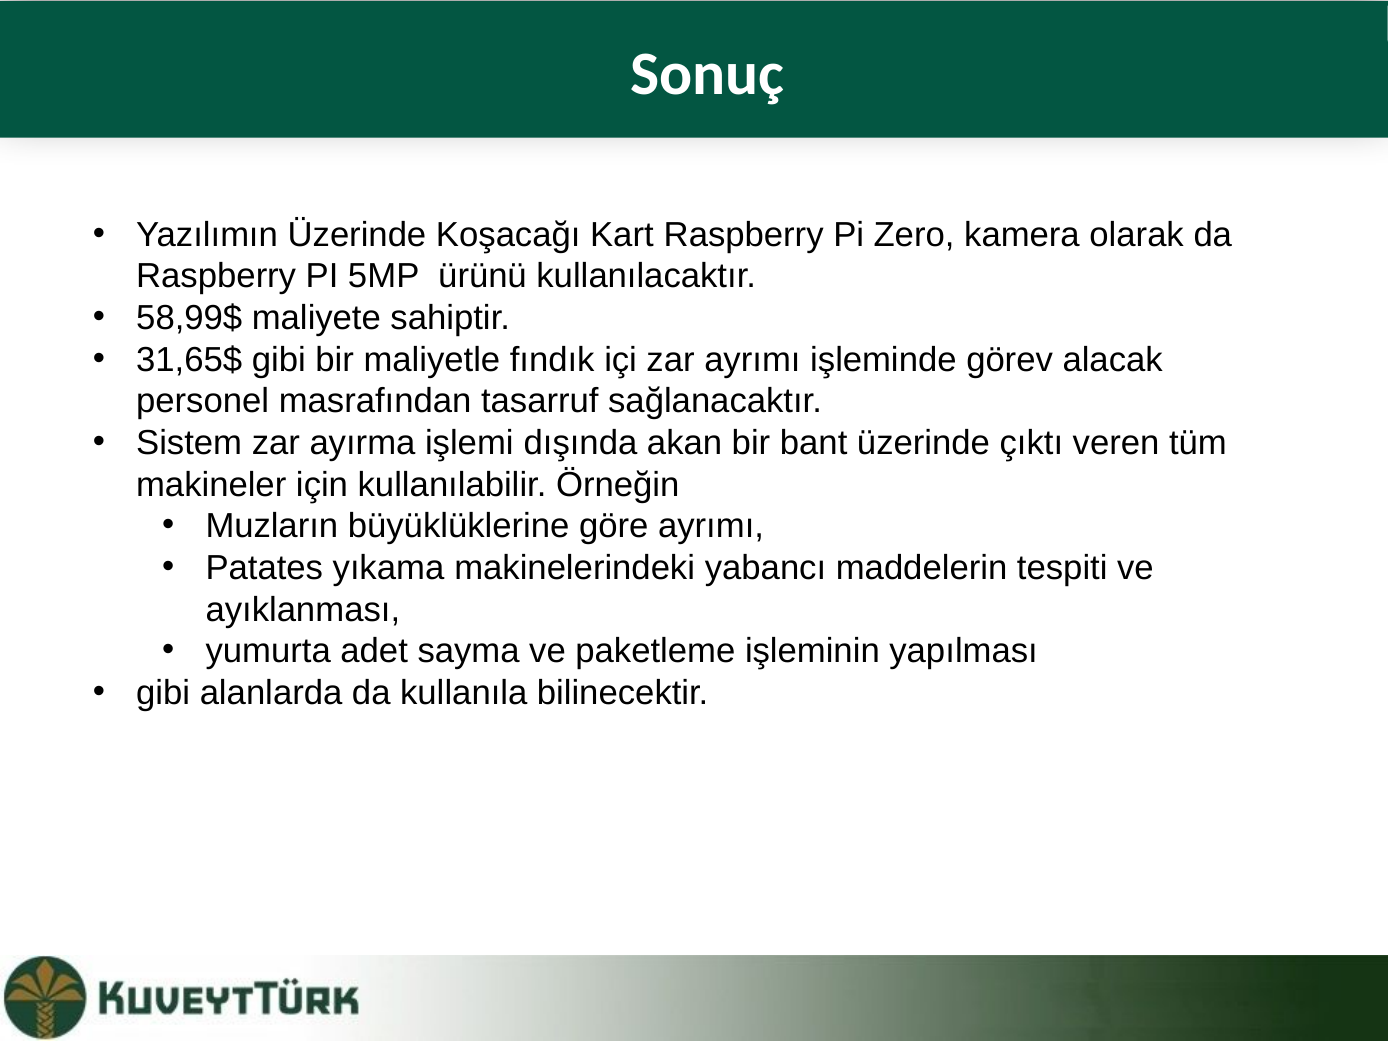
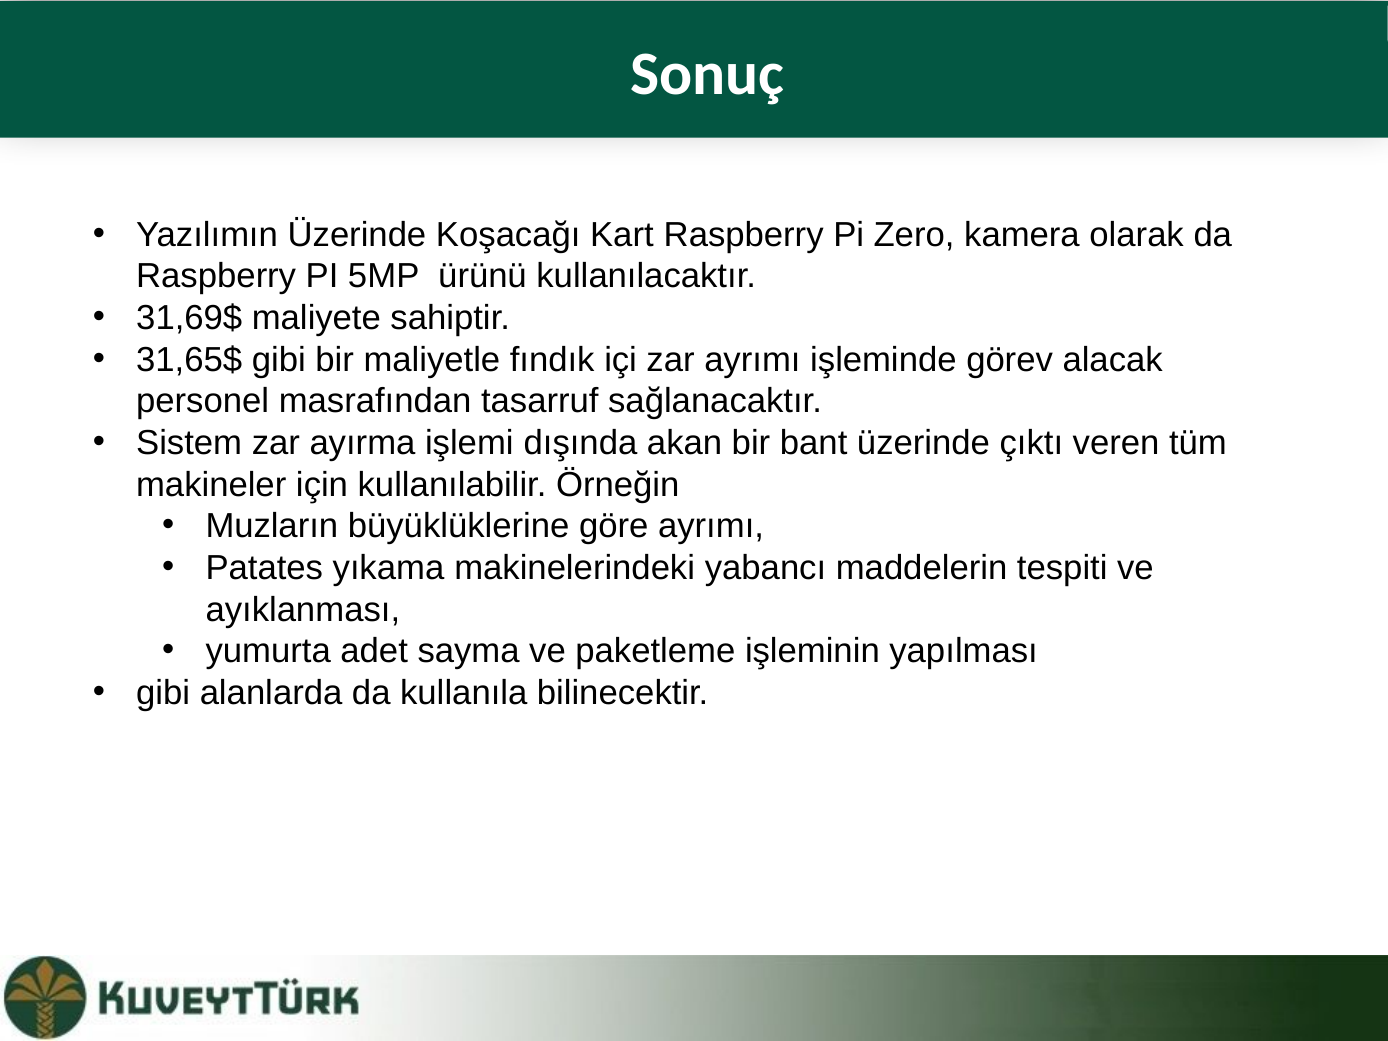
58,99$: 58,99$ -> 31,69$ (189, 318)
